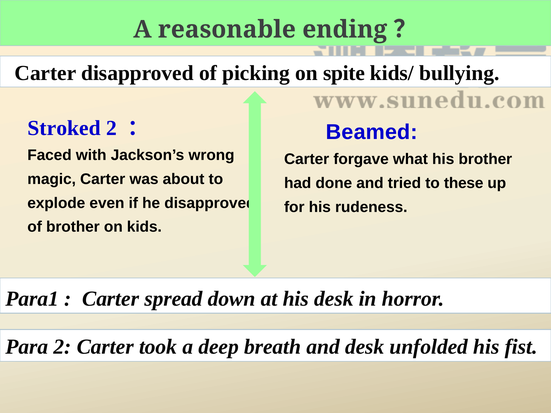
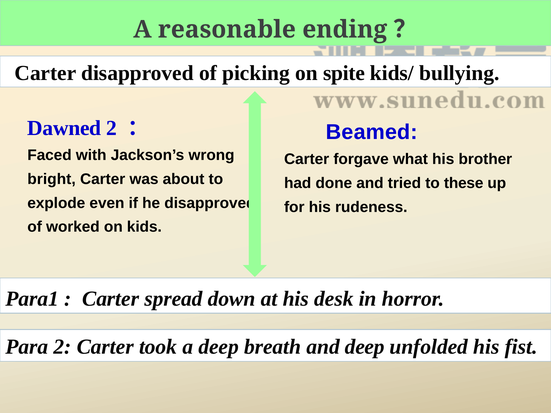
Stroked: Stroked -> Dawned (64, 128)
magic: magic -> bright (52, 179)
of brother: brother -> worked (73, 227)
and desk: desk -> deep (365, 347)
